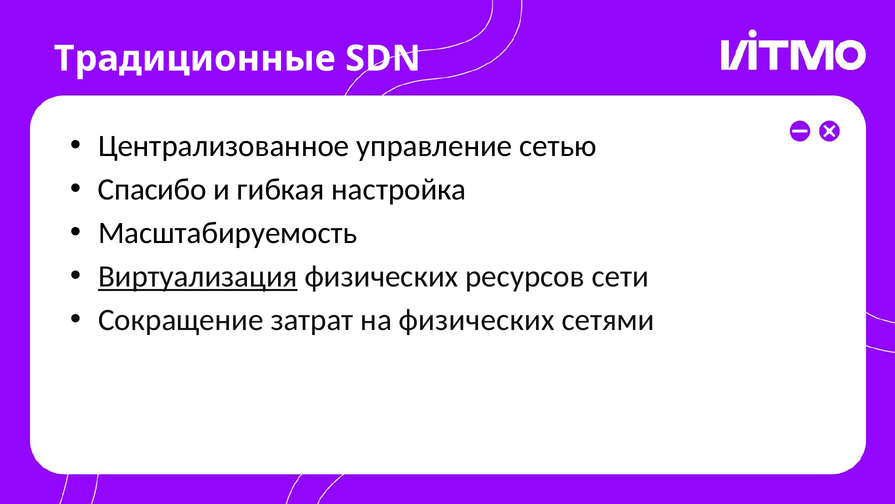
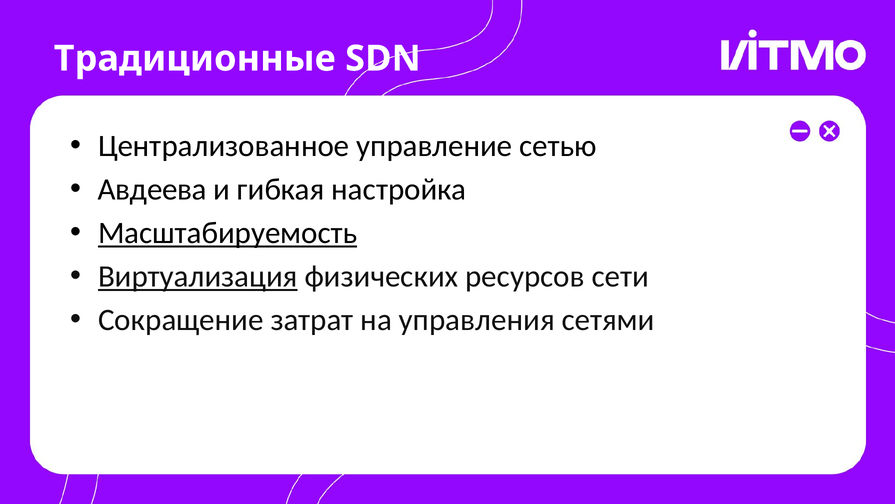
Спасибо: Спасибо -> Авдеева (152, 189)
Масштабируемость underline: none -> present (228, 233)
на физических: физических -> управления (477, 320)
